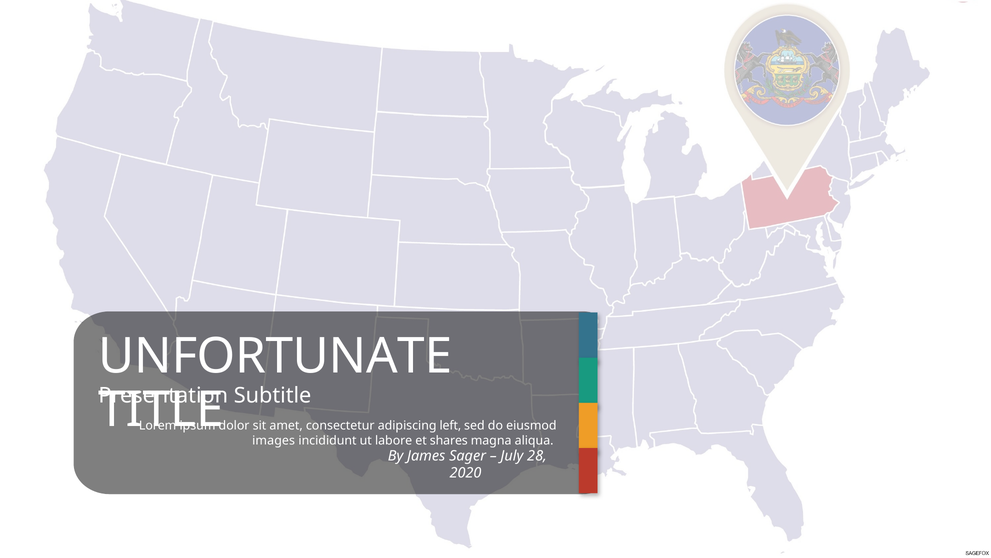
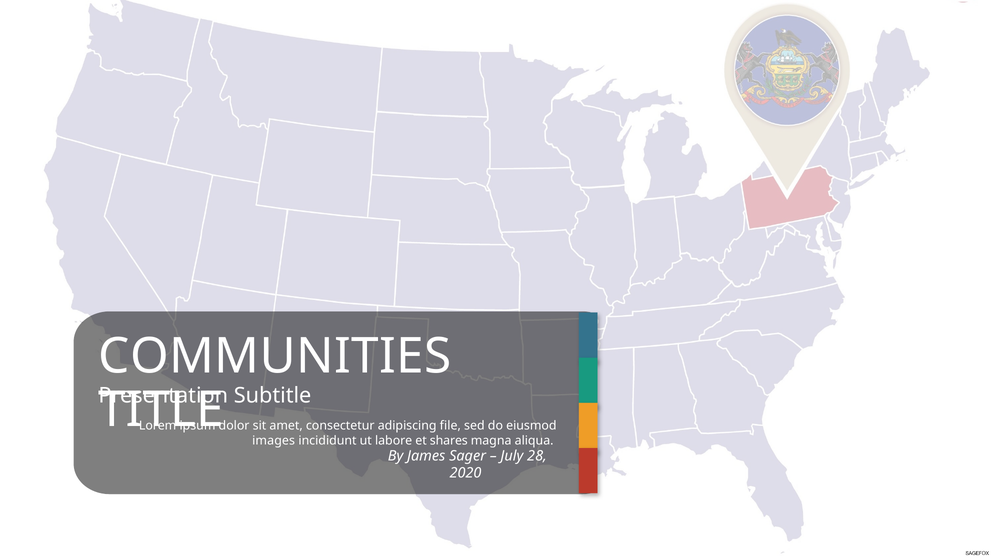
UNFORTUNATE: UNFORTUNATE -> COMMUNITIES (275, 356)
left: left -> file (450, 425)
